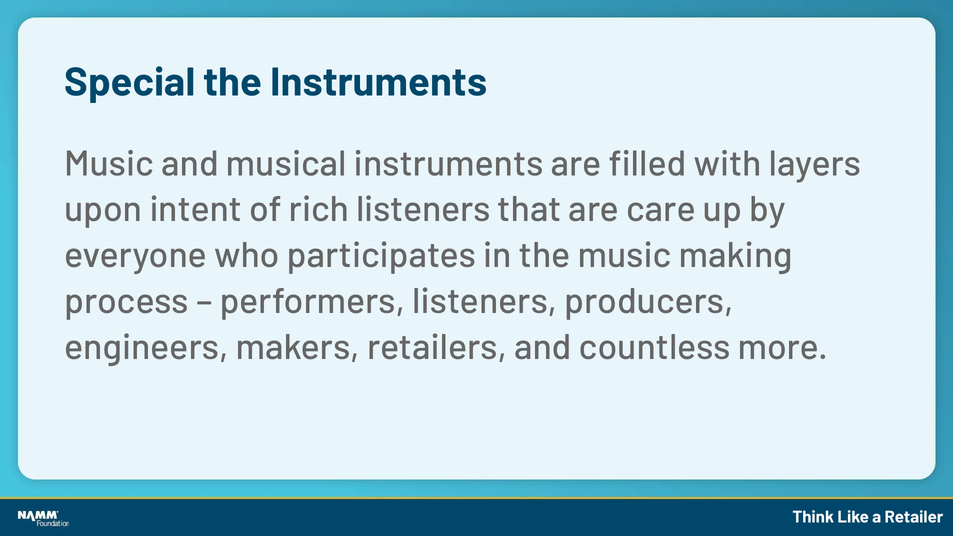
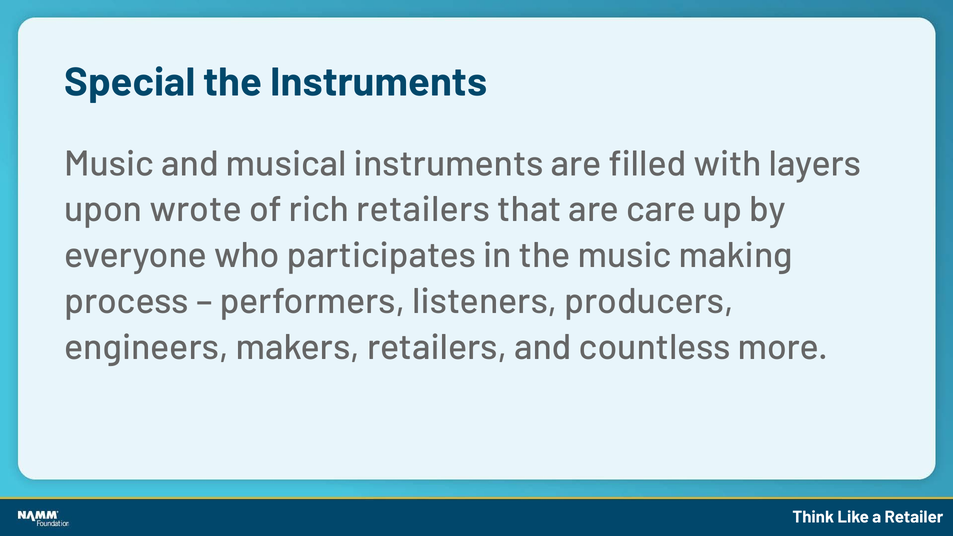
intent: intent -> wrote (196, 210)
rich listeners: listeners -> retailers (423, 210)
